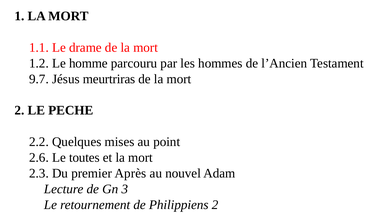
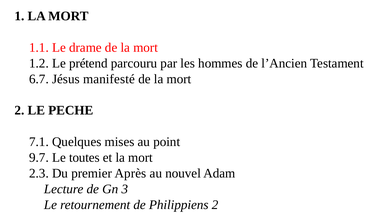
homme: homme -> prétend (88, 63)
9.7: 9.7 -> 6.7 (39, 79)
meurtriras: meurtriras -> manifesté (109, 79)
2.2: 2.2 -> 7.1 (39, 142)
2.6: 2.6 -> 9.7 (39, 157)
